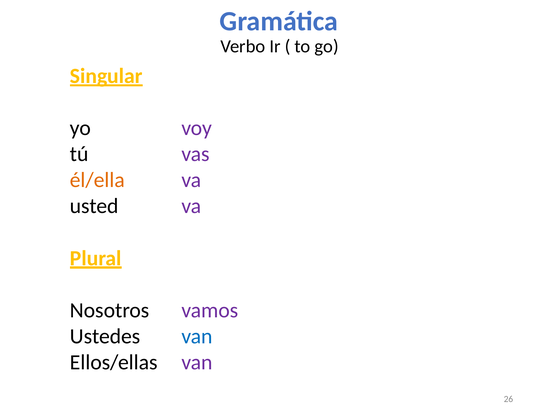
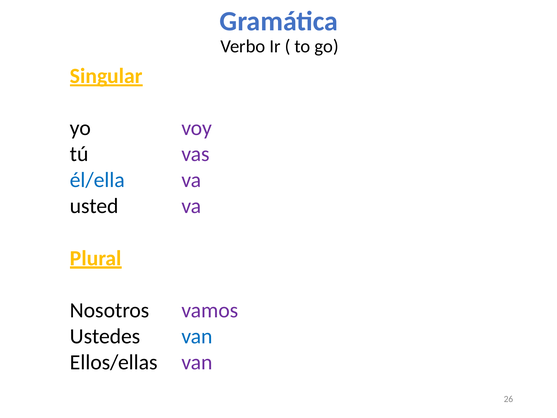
él/ella colour: orange -> blue (97, 180)
